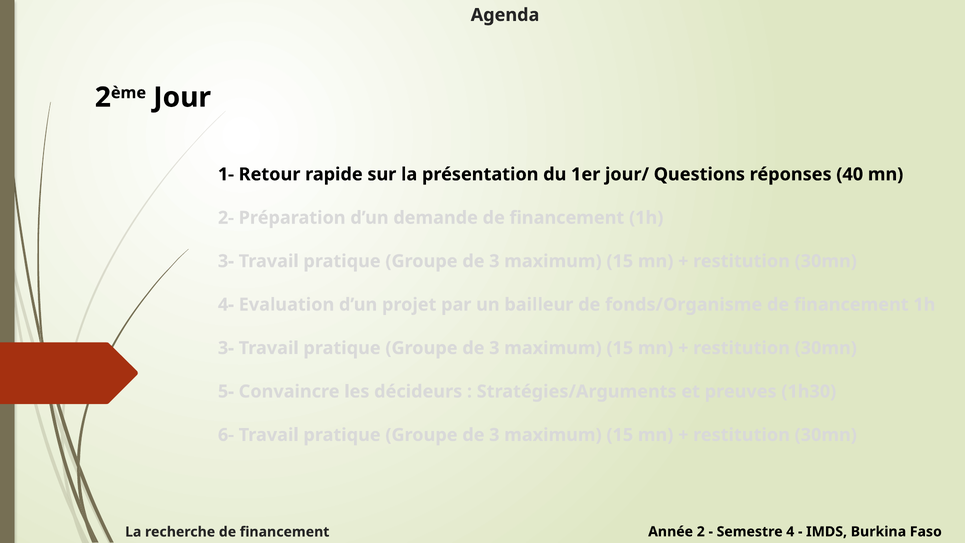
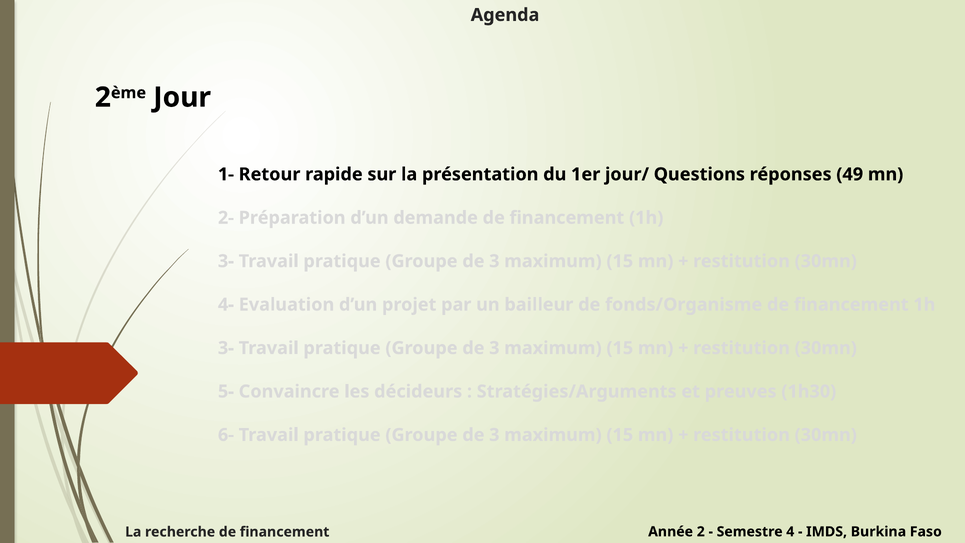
40: 40 -> 49 (850, 174)
